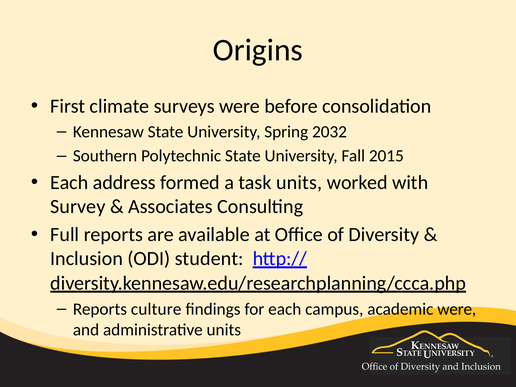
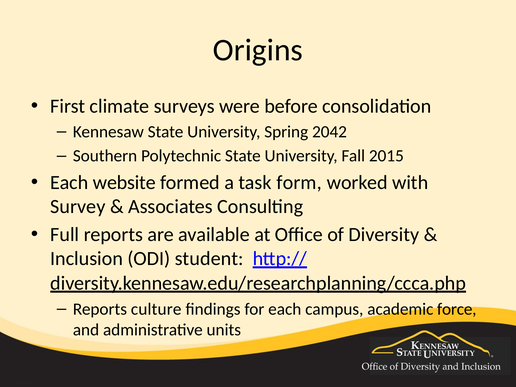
2032: 2032 -> 2042 (330, 132)
address: address -> website (124, 182)
task units: units -> form (299, 182)
academic were: were -> force (457, 309)
